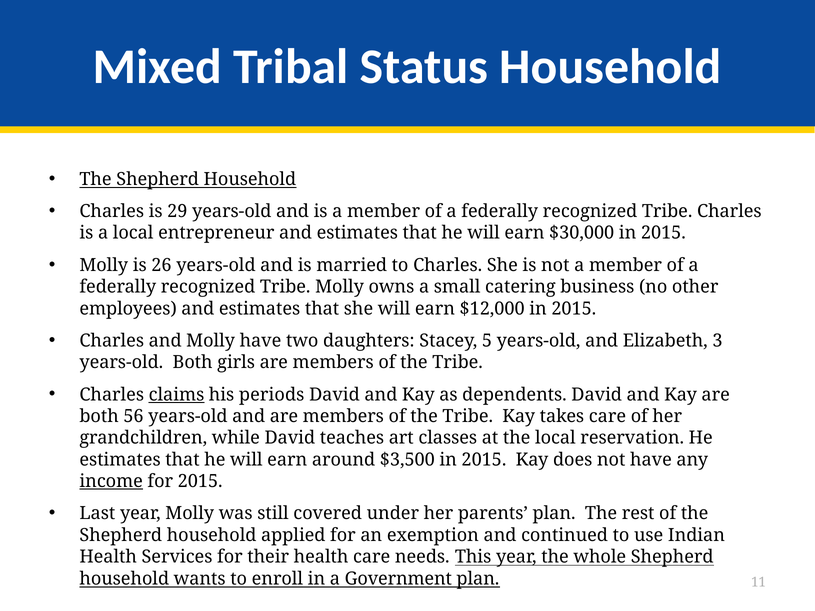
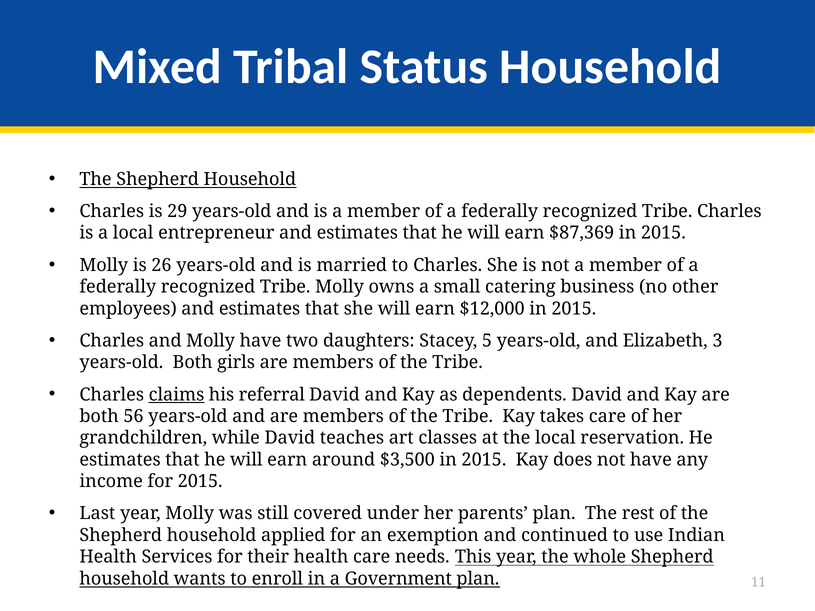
$30,000: $30,000 -> $87,369 (582, 233)
periods: periods -> referral (272, 395)
income underline: present -> none (111, 482)
